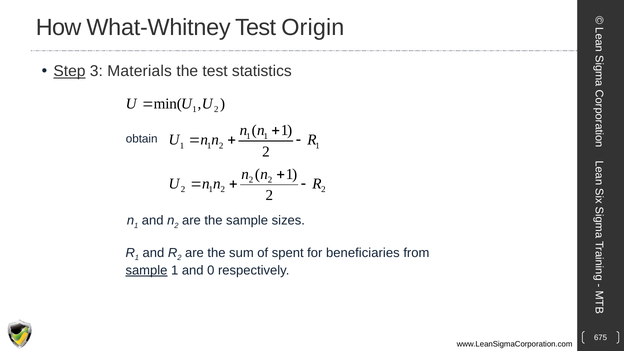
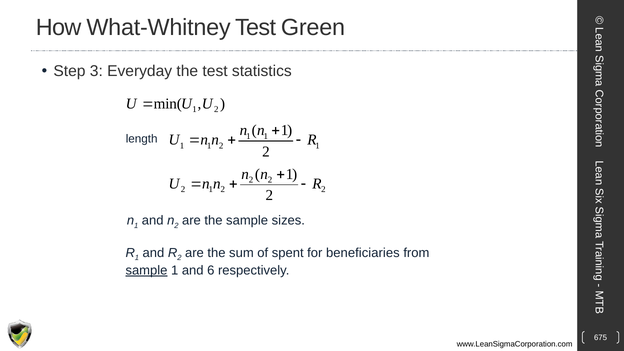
Origin: Origin -> Green (313, 28)
Step underline: present -> none (69, 71)
Materials: Materials -> Everyday (140, 71)
obtain: obtain -> length (142, 139)
0: 0 -> 6 (211, 271)
